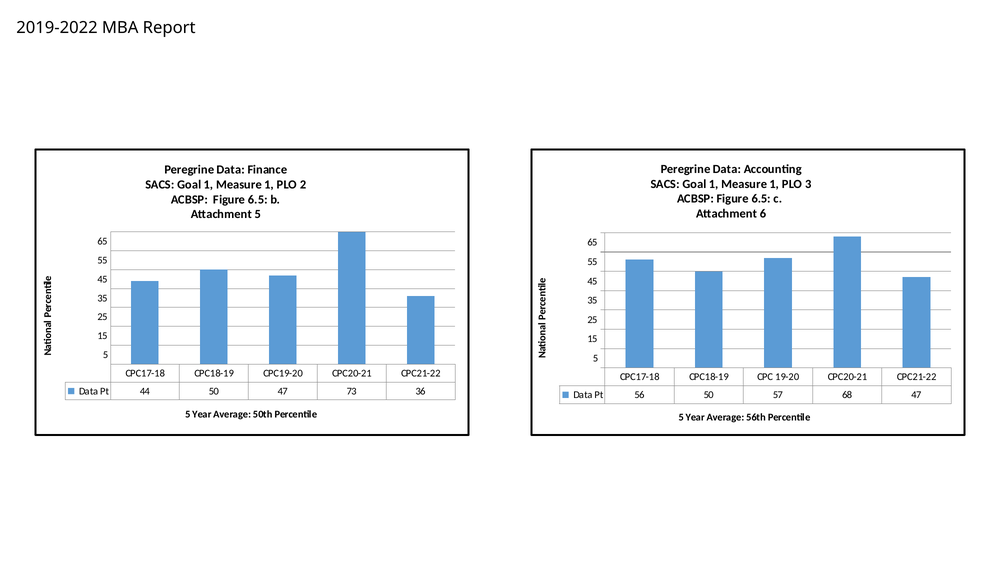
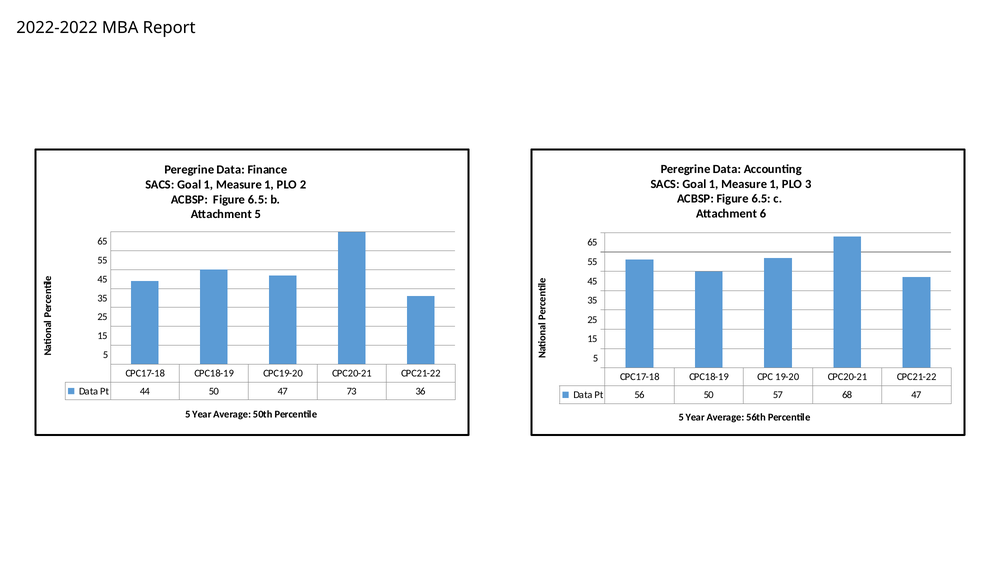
2019-2022: 2019-2022 -> 2022-2022 (57, 28)
